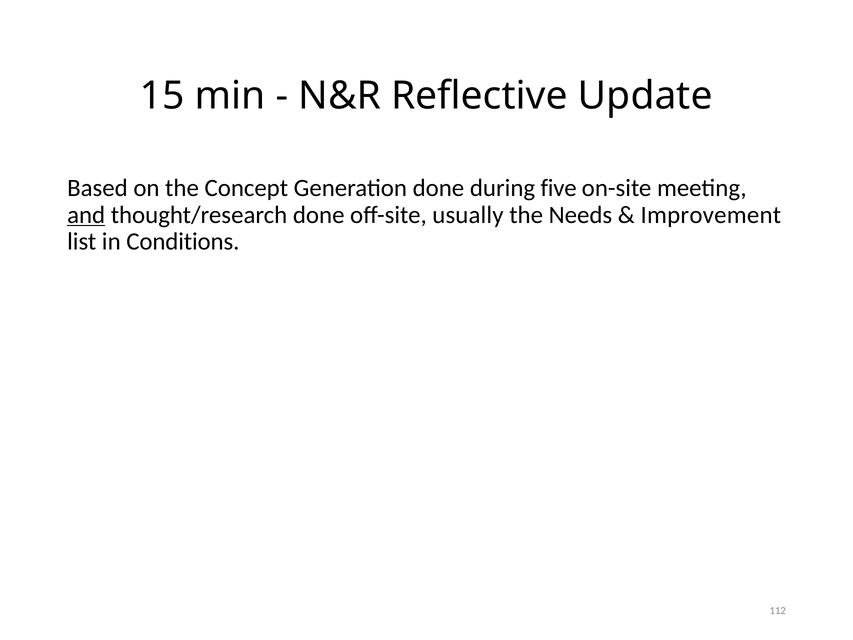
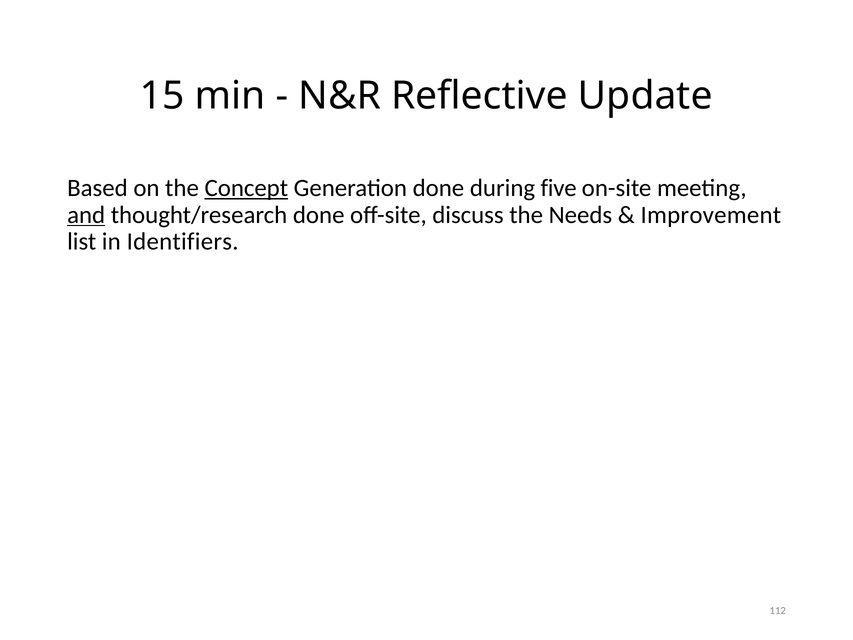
Concept underline: none -> present (246, 188)
usually: usually -> discuss (468, 215)
Conditions: Conditions -> Identifiers (183, 242)
